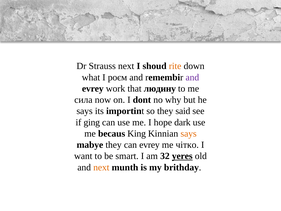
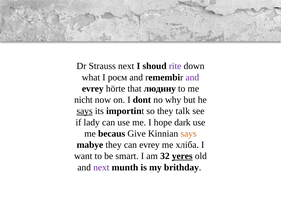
rite colour: orange -> purple (175, 66)
work: work -> hörte (116, 88)
сила: сила -> nicht (83, 100)
says underline: none -> present (85, 111)
said: said -> talk (183, 111)
ging: ging -> lady (92, 122)
King: King -> Give (137, 133)
чітко: чітко -> хліба (187, 145)
next colour: orange -> purple (101, 167)
